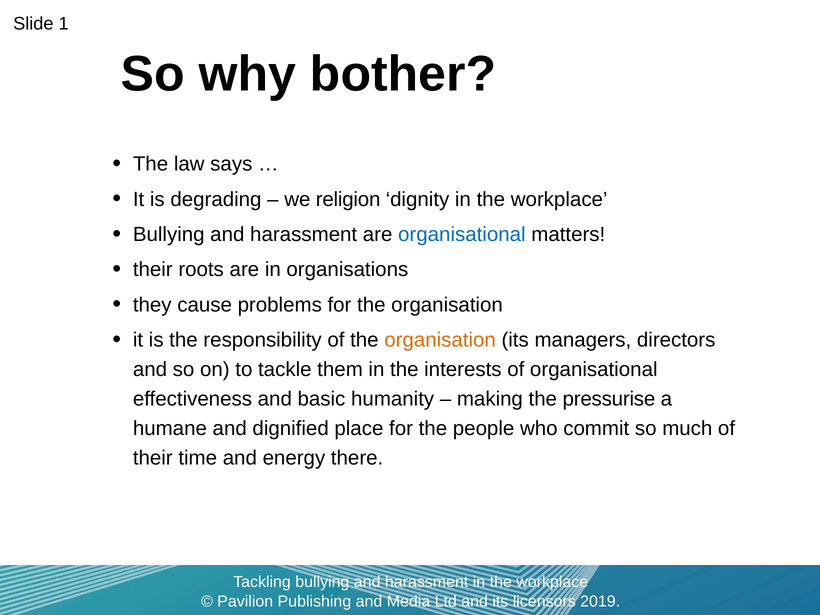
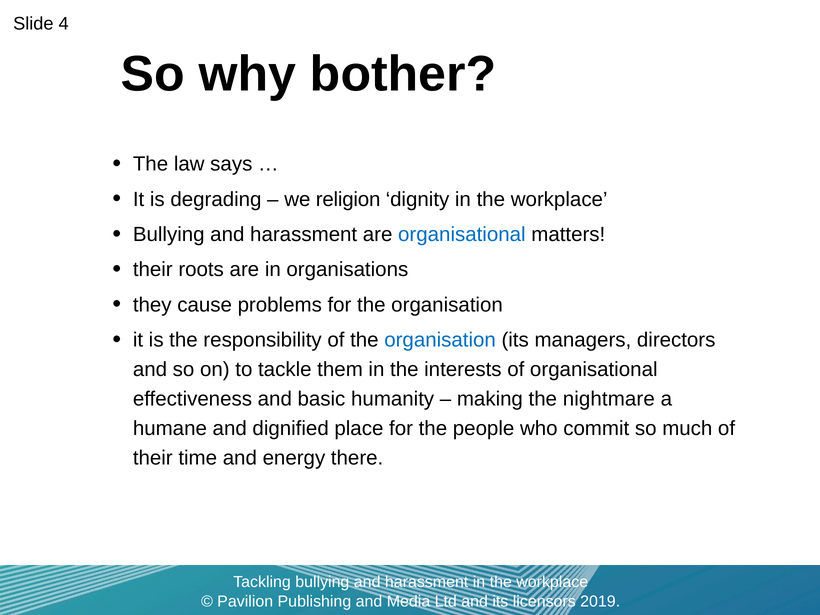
1: 1 -> 4 (64, 24)
organisation colour: orange -> blue (440, 340)
pressurise: pressurise -> nightmare (609, 399)
